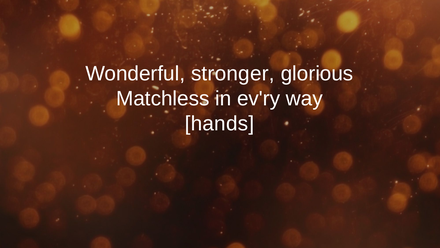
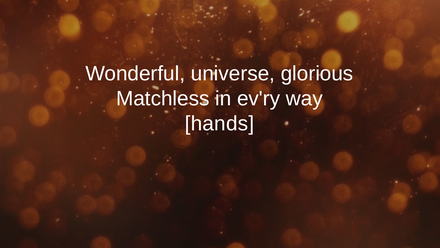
stronger: stronger -> universe (233, 73)
